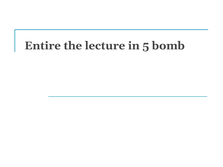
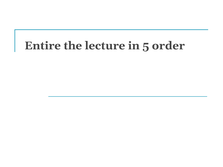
bomb: bomb -> order (168, 46)
